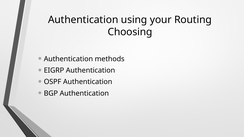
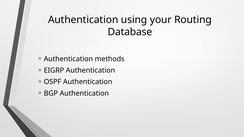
Choosing: Choosing -> Database (130, 32)
